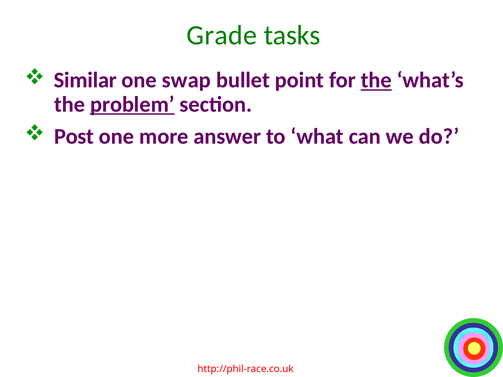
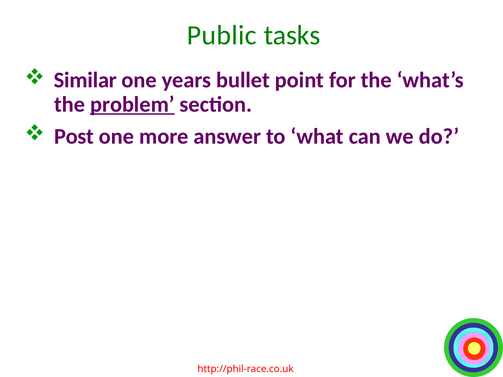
Grade: Grade -> Public (222, 35)
swap: swap -> years (186, 80)
the underline: present -> none (376, 80)
